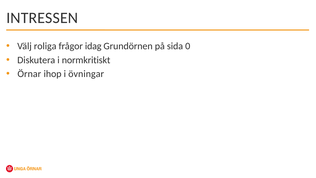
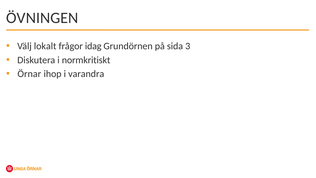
INTRESSEN: INTRESSEN -> ÖVNINGEN (42, 18)
roliga: roliga -> lokalt (45, 46)
0: 0 -> 3 (188, 46)
övningar: övningar -> varandra (86, 74)
